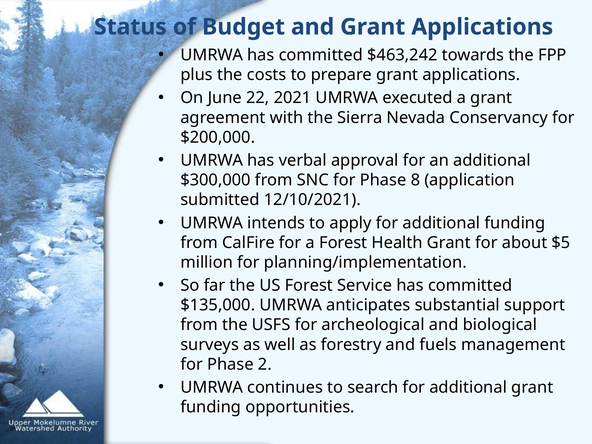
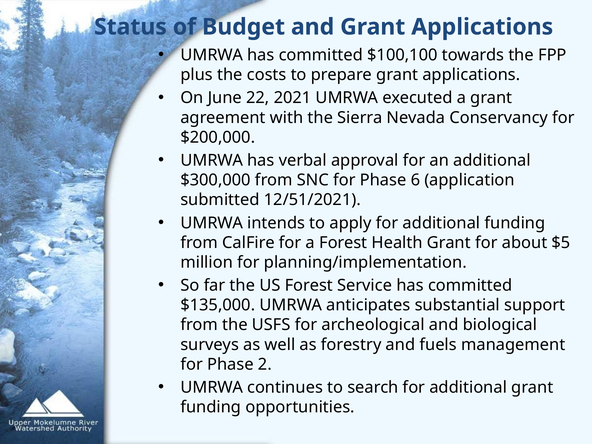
$463,242: $463,242 -> $100,100 (402, 55)
8: 8 -> 6 (415, 180)
12/10/2021: 12/10/2021 -> 12/51/2021 (312, 200)
